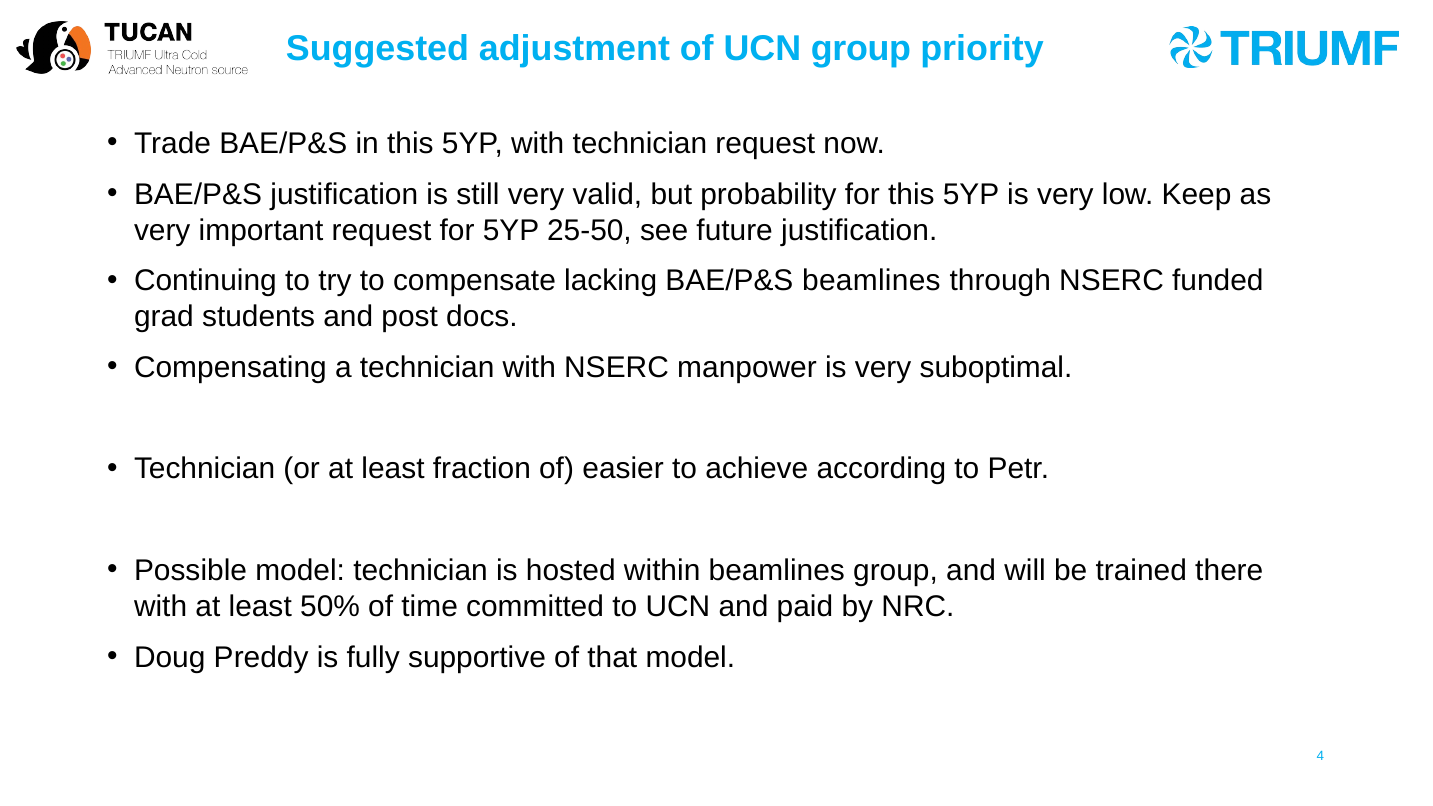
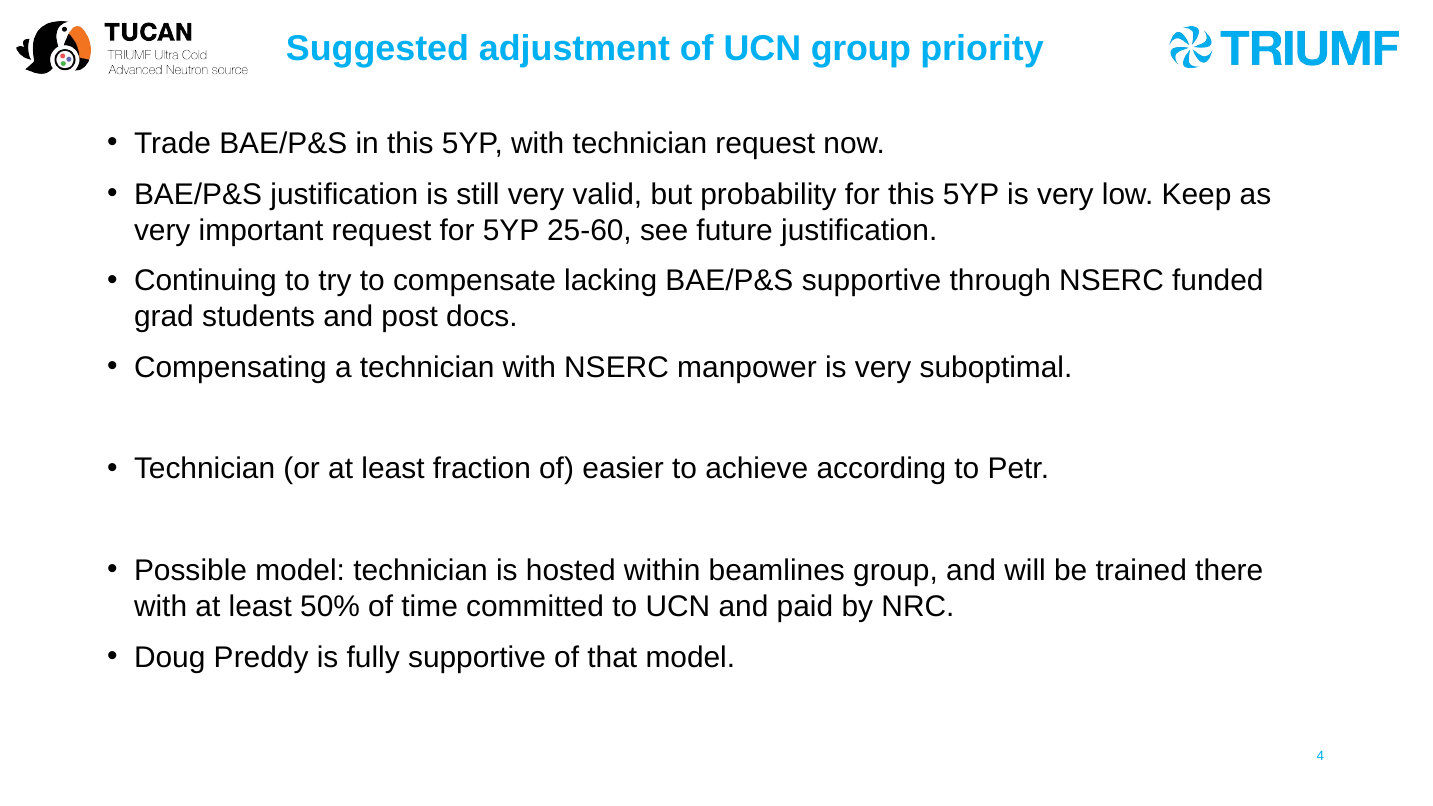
25-50: 25-50 -> 25-60 (589, 230)
BAE/P&S beamlines: beamlines -> supportive (871, 281)
